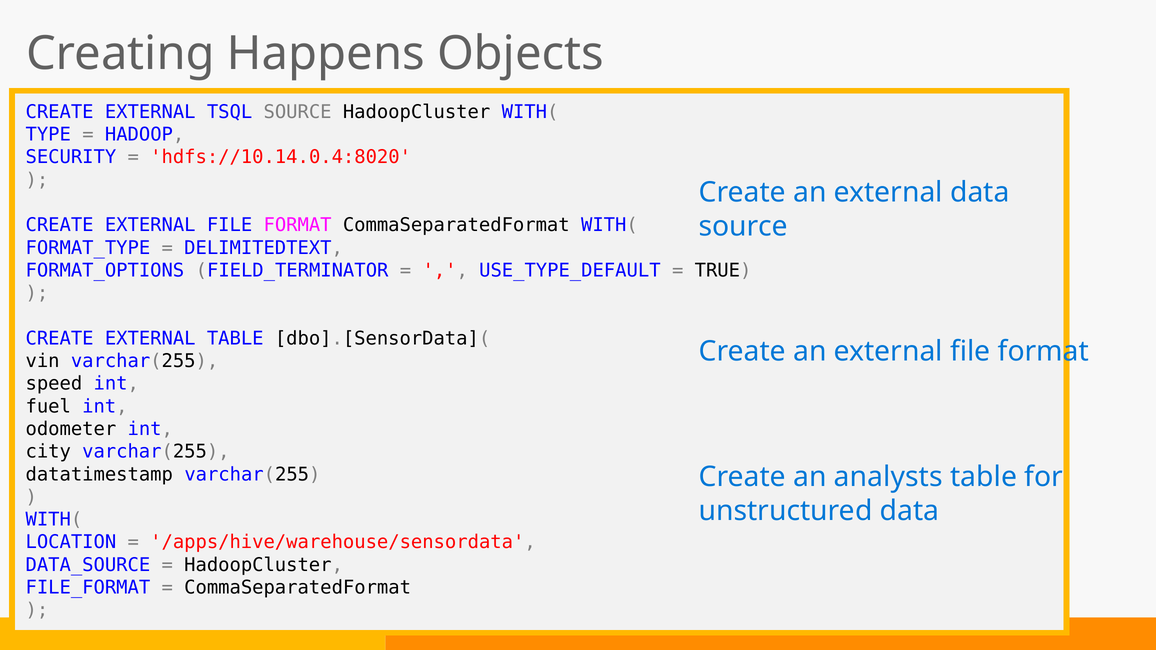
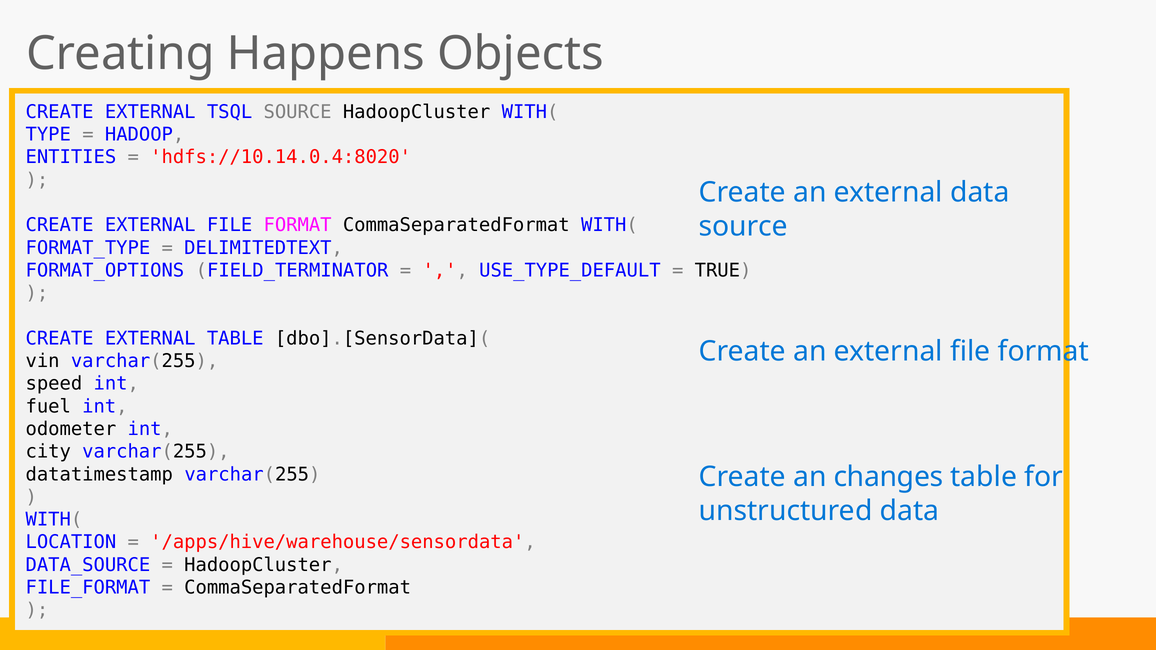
SECURITY: SECURITY -> ENTITIES (71, 157)
analysts: analysts -> changes (888, 477)
